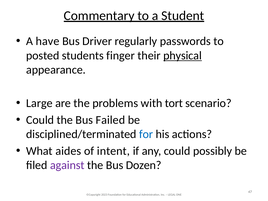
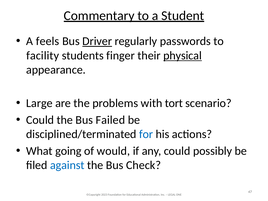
have: have -> feels (48, 41)
Driver underline: none -> present (97, 41)
posted: posted -> facility (43, 56)
aides: aides -> going (68, 151)
intent: intent -> would (113, 151)
against colour: purple -> blue (67, 165)
Dozen: Dozen -> Check (144, 165)
